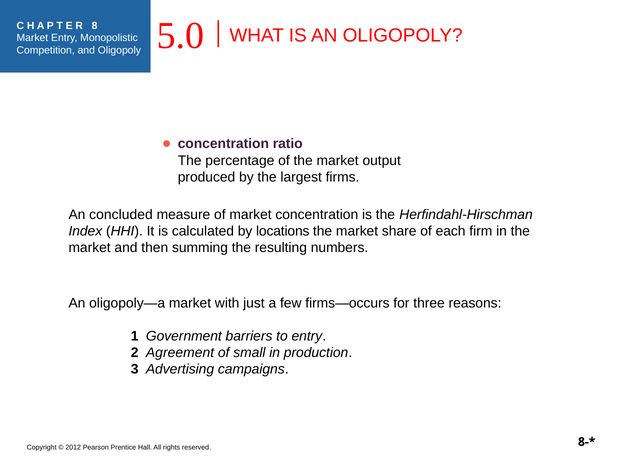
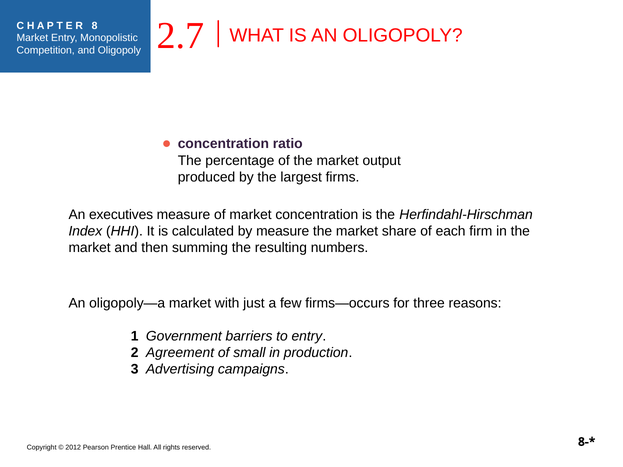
5.0: 5.0 -> 2.7 (181, 36)
concluded: concluded -> executives (121, 215)
by locations: locations -> measure (283, 231)
